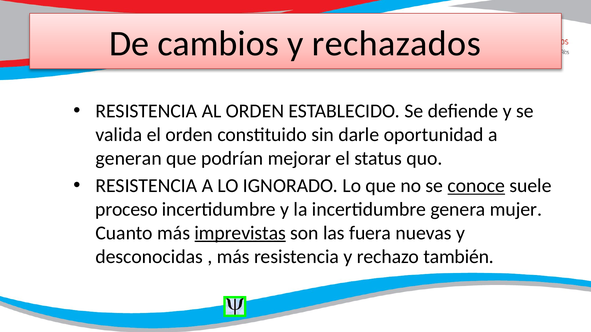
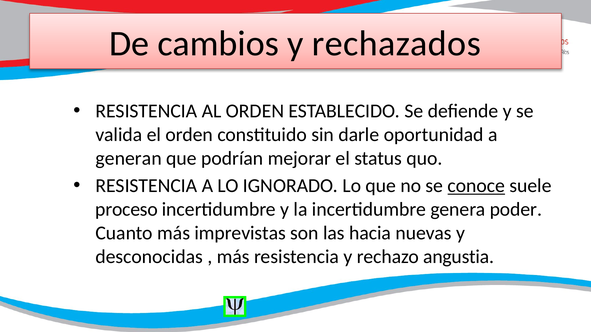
mujer: mujer -> poder (516, 210)
imprevistas underline: present -> none (240, 233)
fuera: fuera -> hacia (370, 233)
también: también -> angustia (459, 257)
